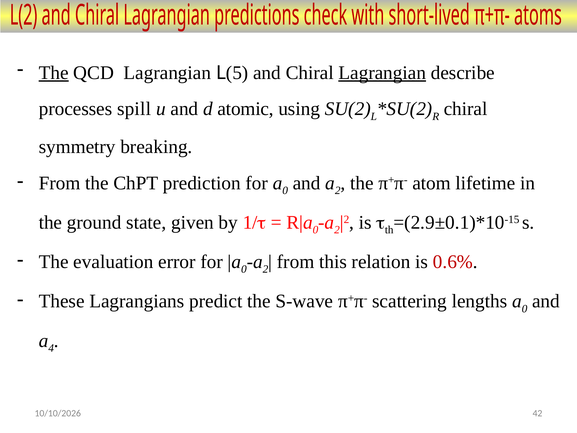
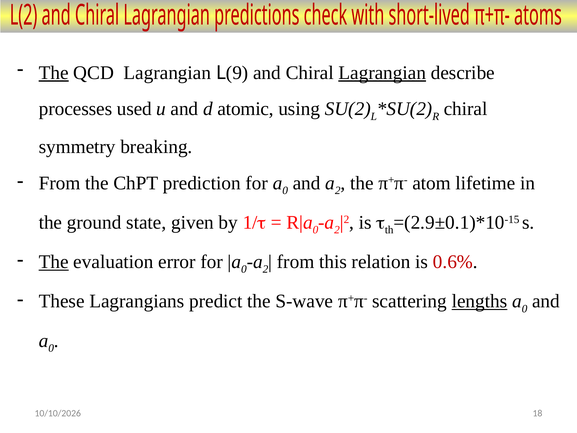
5: 5 -> 9 (237, 73)
spill: spill -> used (134, 109)
The underline: none -> present (54, 262)
lengths underline: none -> present (479, 301)
4: 4 -> 0 (51, 348)
42: 42 -> 18 (538, 413)
